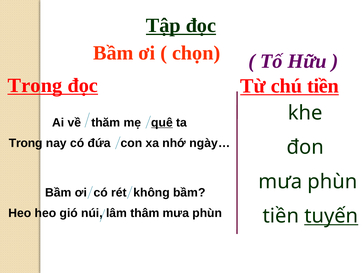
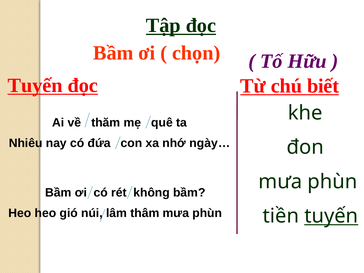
Trong: Trong -> Tuyến (35, 85)
chú tiền: tiền -> biết (323, 86)
quê underline: present -> none (162, 123)
Trong: Trong -> Nhiêu (26, 143)
